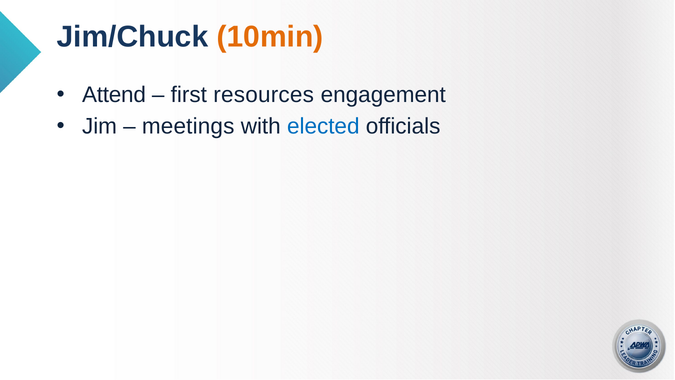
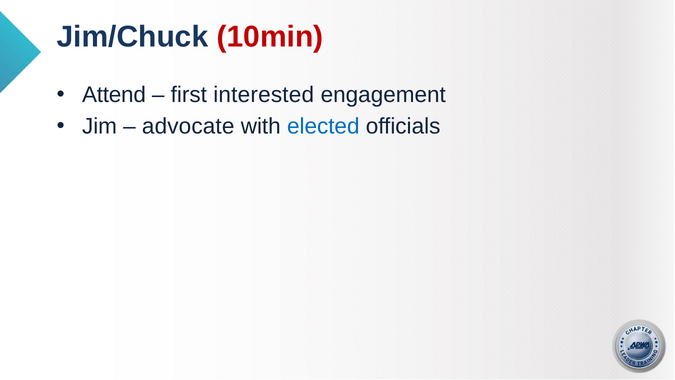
10min colour: orange -> red (270, 37)
resources: resources -> interested (264, 95)
meetings: meetings -> advocate (188, 126)
